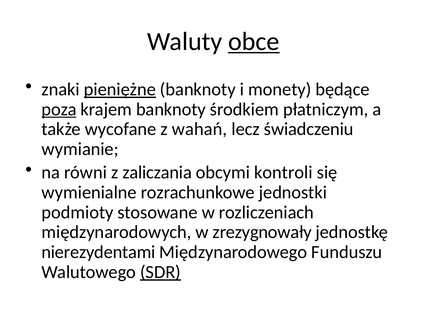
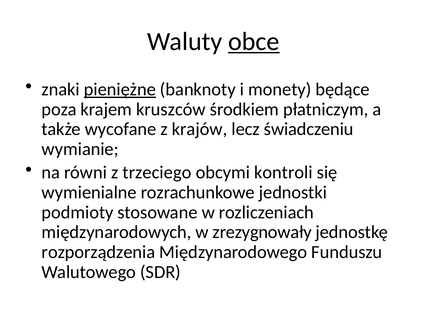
poza underline: present -> none (59, 109)
krajem banknoty: banknoty -> kruszców (171, 109)
wahań: wahań -> krajów (200, 129)
zaliczania: zaliczania -> trzeciego (157, 172)
nierezydentami: nierezydentami -> rozporządzenia (98, 252)
SDR underline: present -> none (160, 271)
